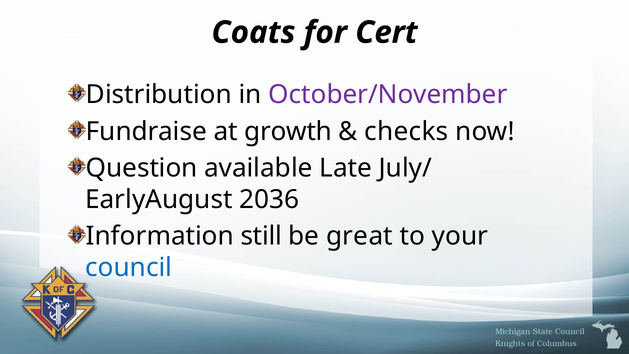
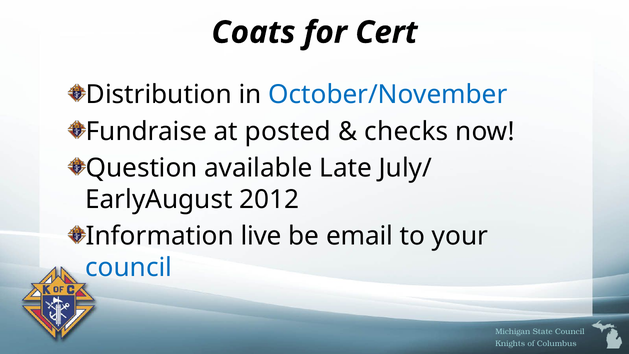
October/November colour: purple -> blue (388, 95)
growth: growth -> posted (288, 131)
2036: 2036 -> 2012 (269, 199)
still: still -> live (261, 236)
great: great -> email (360, 236)
